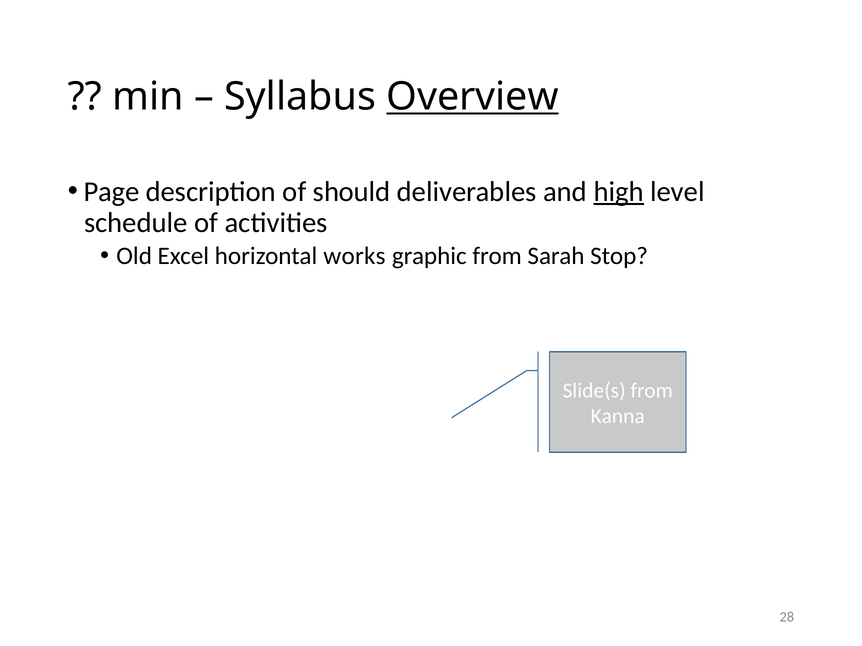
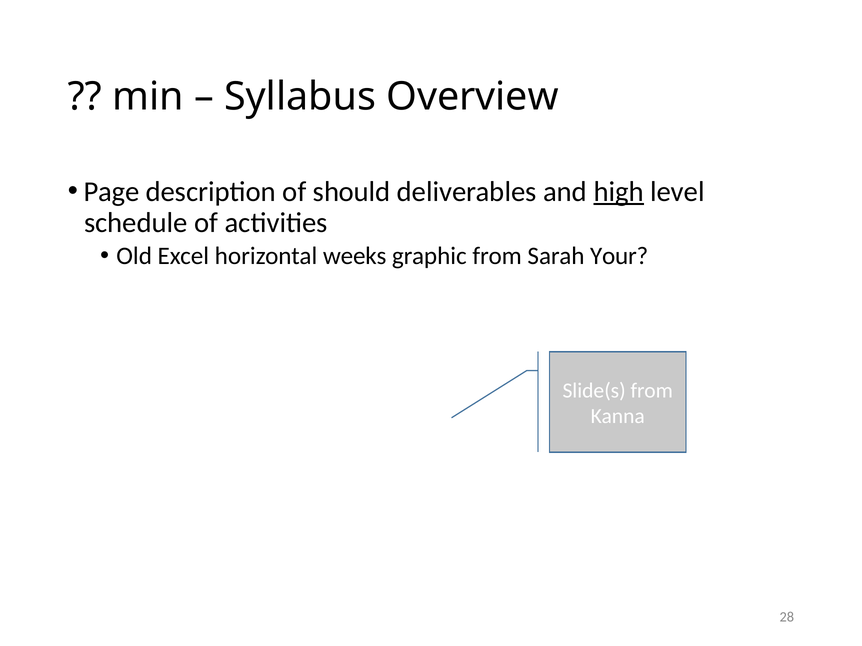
Overview underline: present -> none (472, 97)
works: works -> weeks (355, 256)
Stop: Stop -> Your (619, 256)
